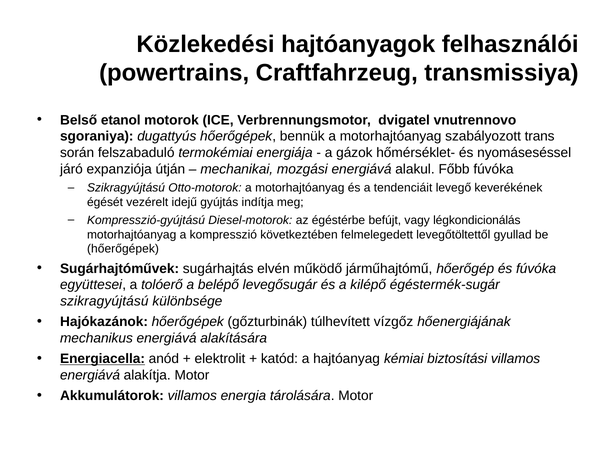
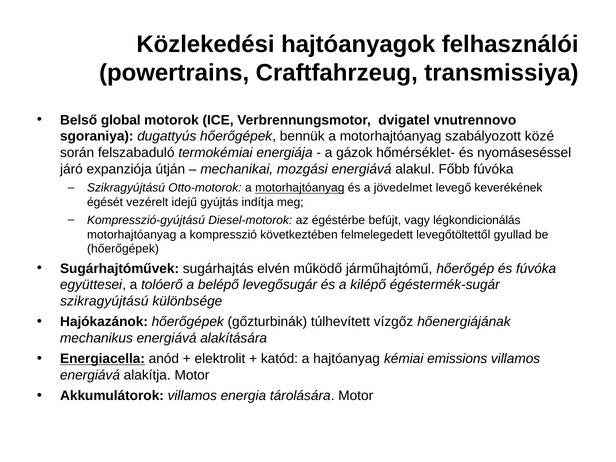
etanol: etanol -> global (121, 120)
trans: trans -> közé (539, 136)
motorhajtóanyag underline: none -> present (300, 188)
tendenciáit: tendenciáit -> jövedelmet (403, 188)
biztosítási: biztosítási -> emissions (457, 359)
